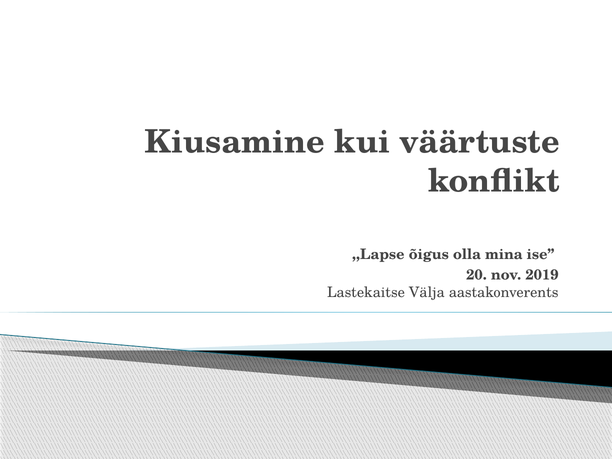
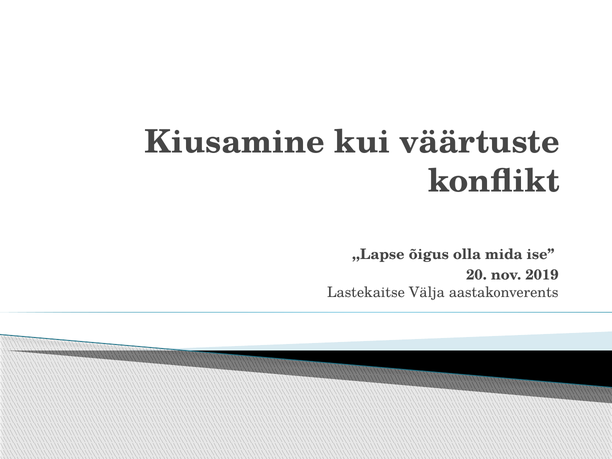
mina: mina -> mida (504, 254)
